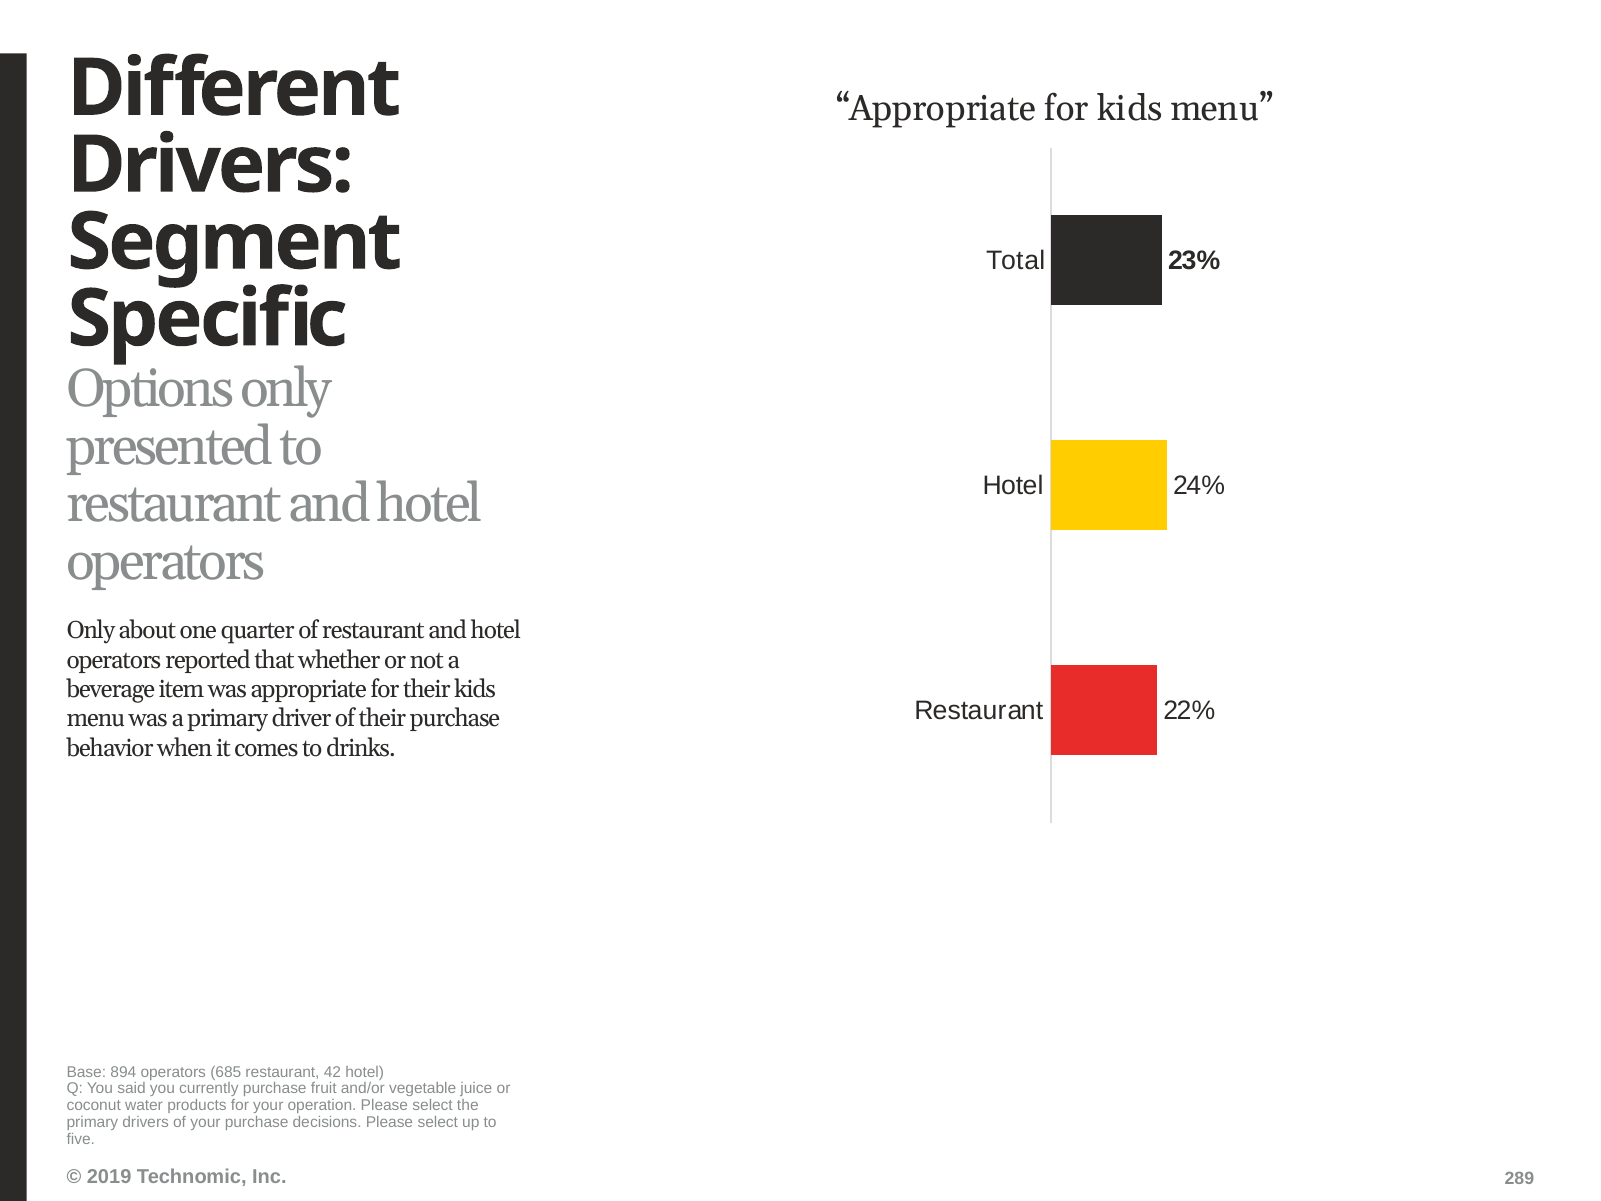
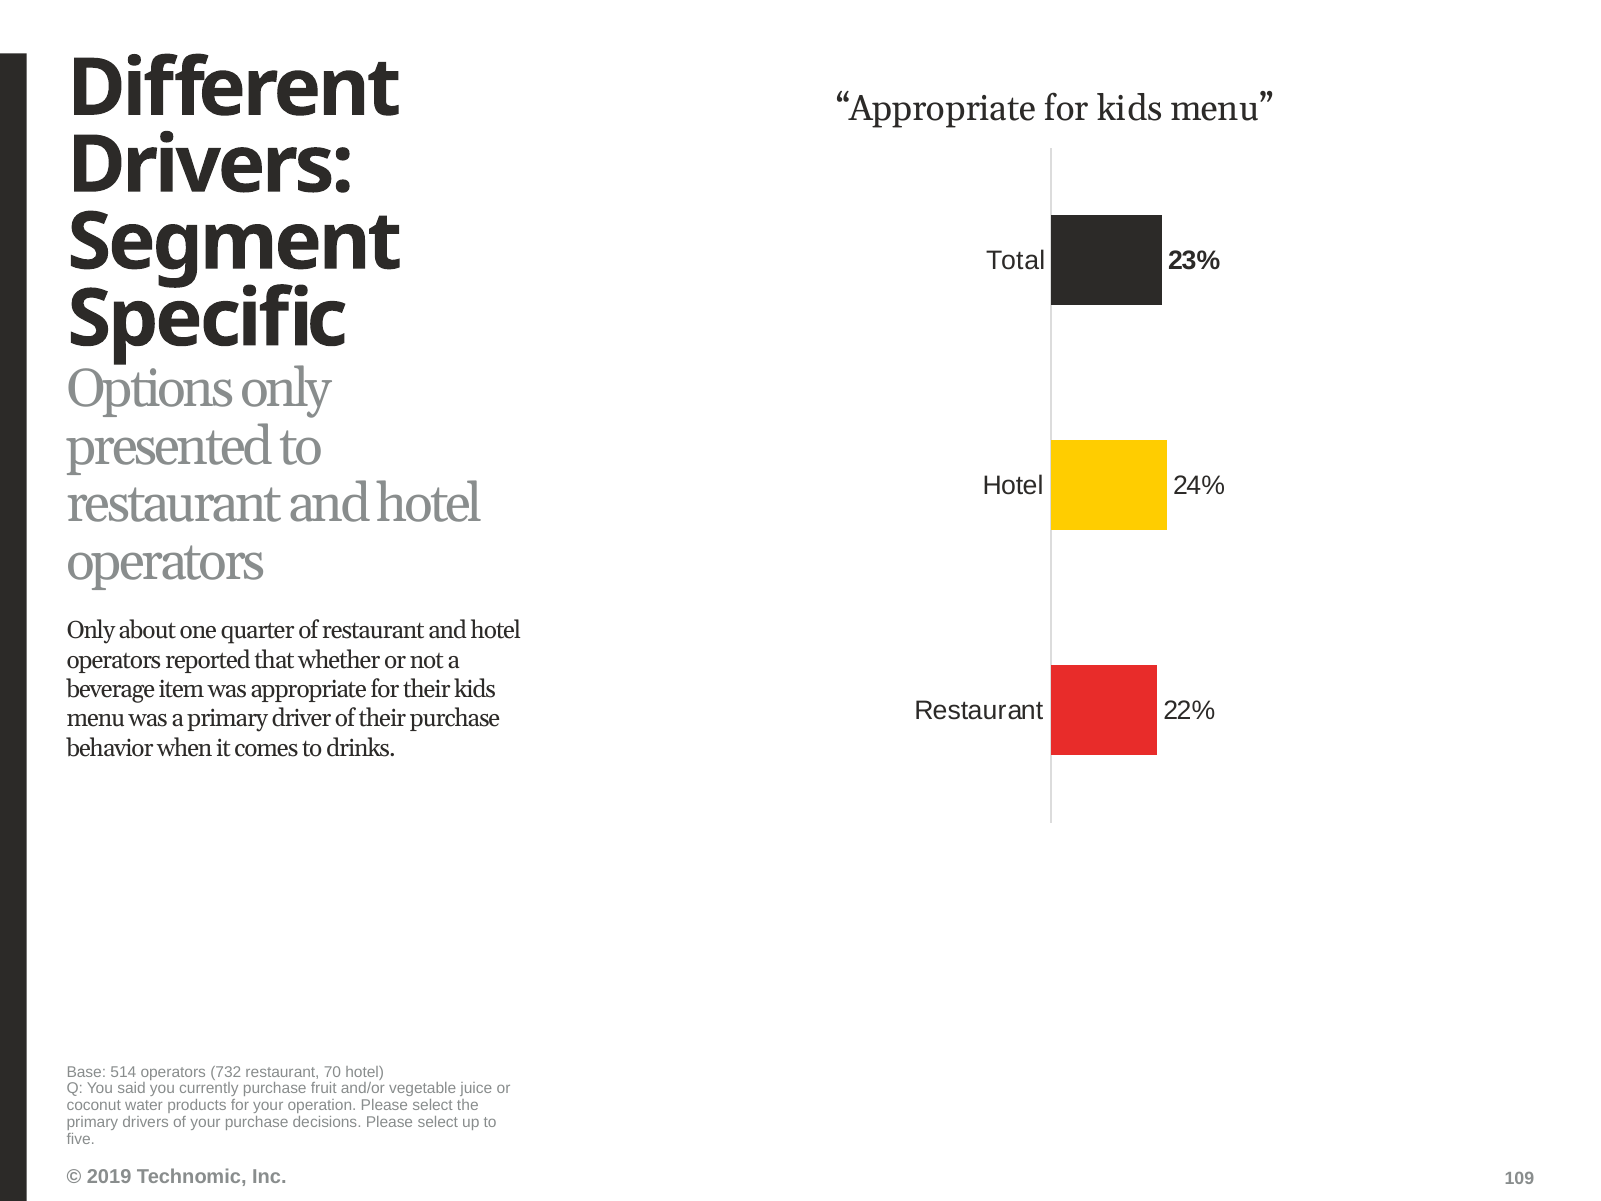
894: 894 -> 514 (123, 1072)
685: 685 -> 732 (226, 1072)
42: 42 -> 70 (333, 1072)
289: 289 -> 109 (1519, 1178)
